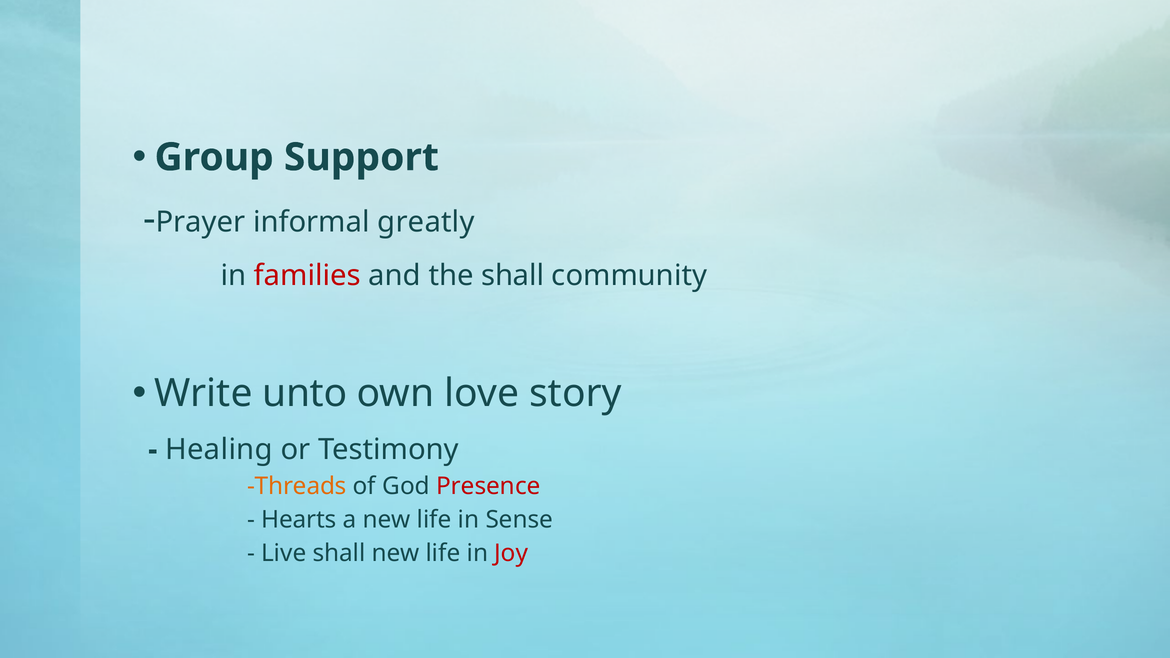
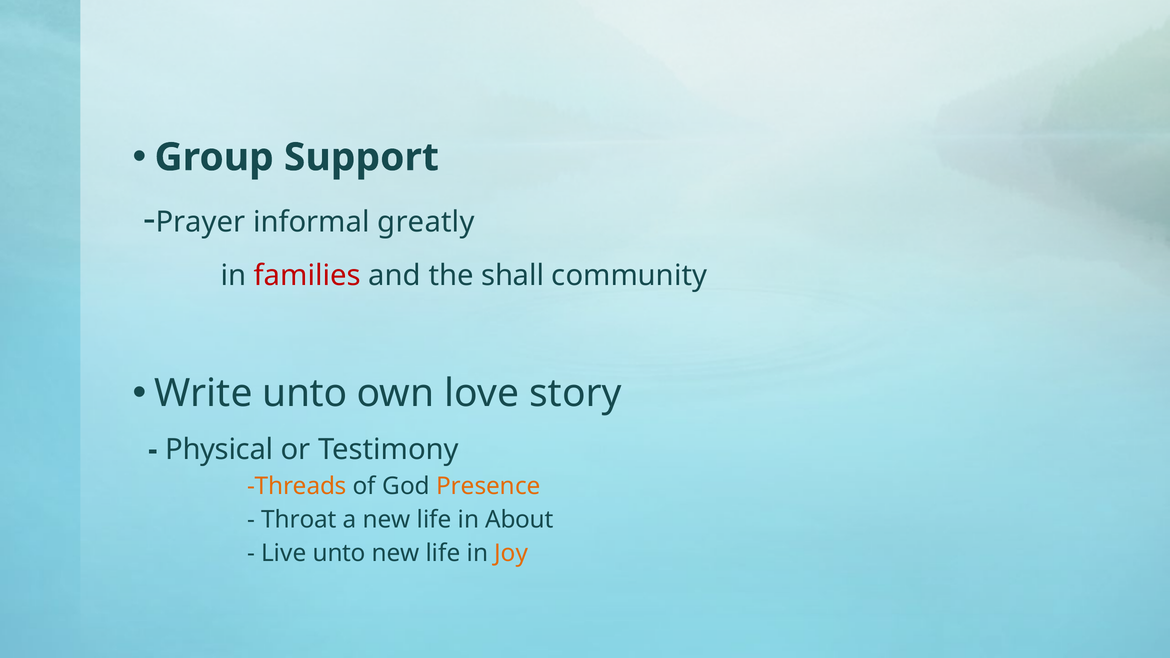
Healing: Healing -> Physical (219, 450)
Presence colour: red -> orange (488, 486)
Hearts: Hearts -> Throat (299, 520)
Sense: Sense -> About (519, 520)
Live shall: shall -> unto (339, 554)
Joy colour: red -> orange (511, 554)
